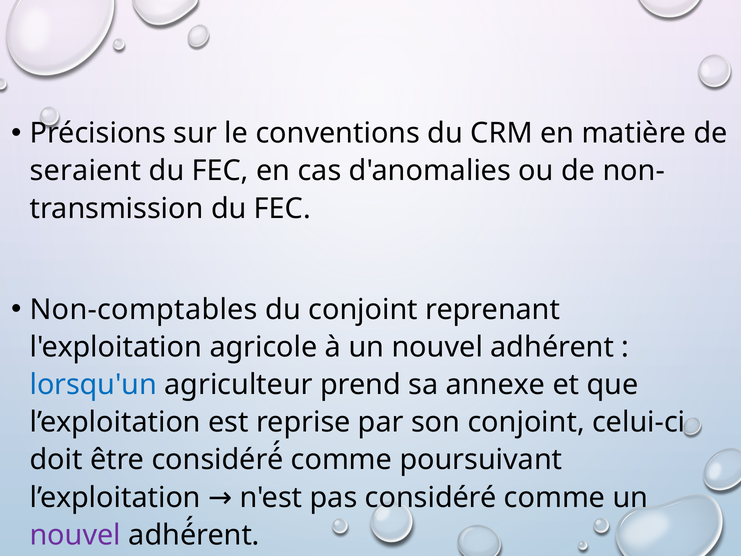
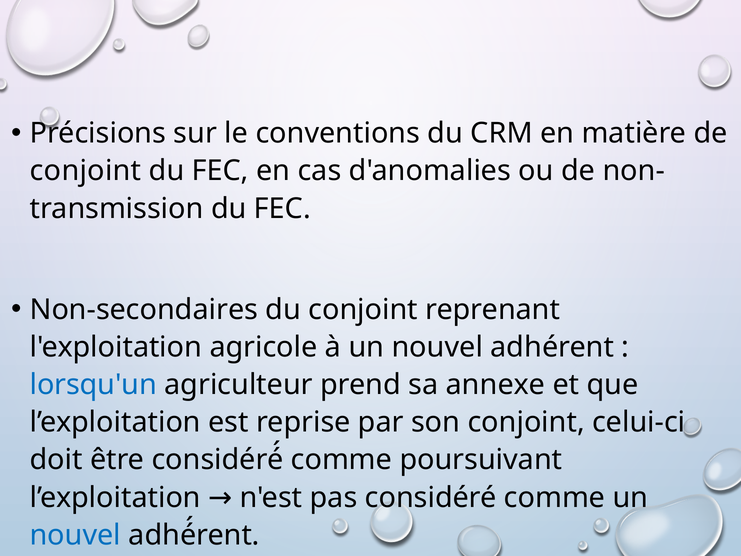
seraient: seraient -> conjoint (85, 171)
Non-comptables: Non-comptables -> Non-secondaires (144, 309)
nouvel colour: purple -> blue (75, 535)
